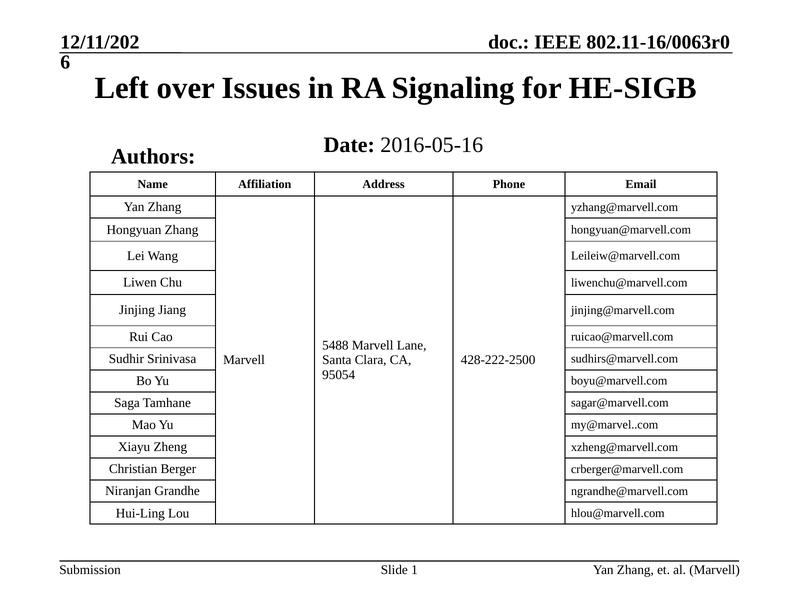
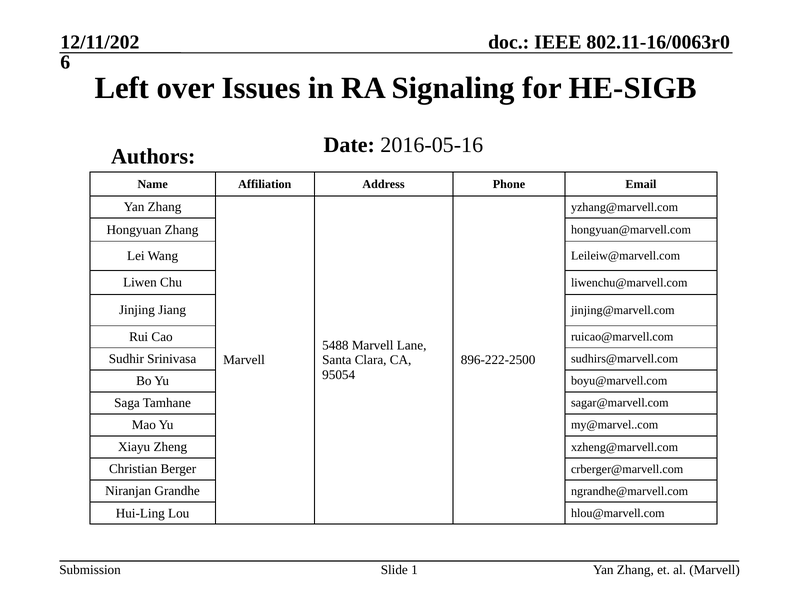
428-222-2500: 428-222-2500 -> 896-222-2500 (498, 360)
